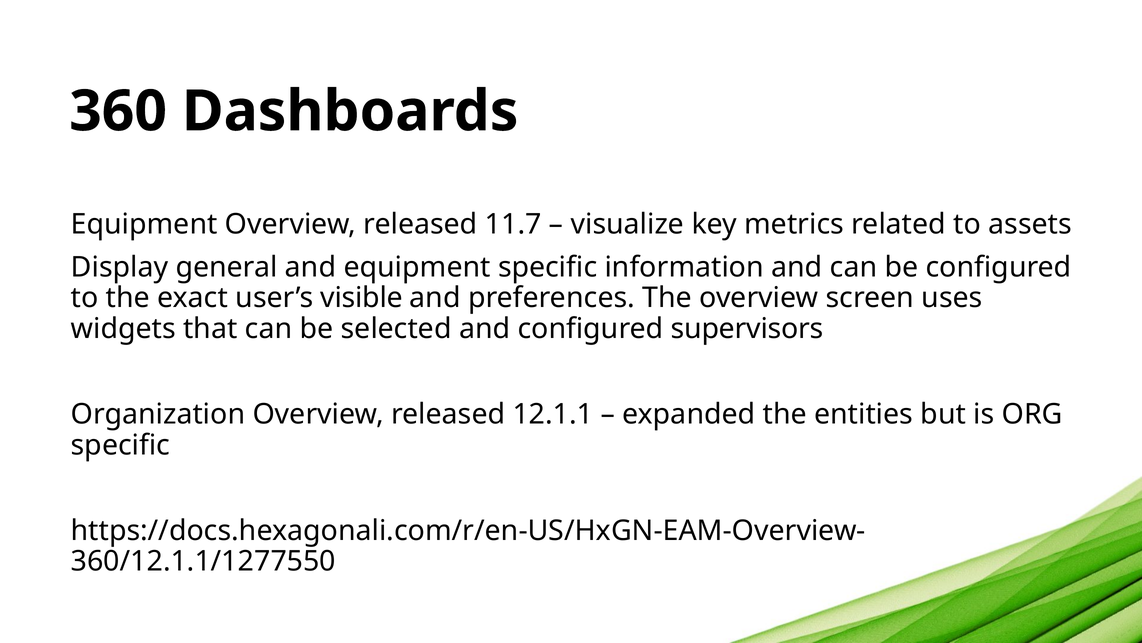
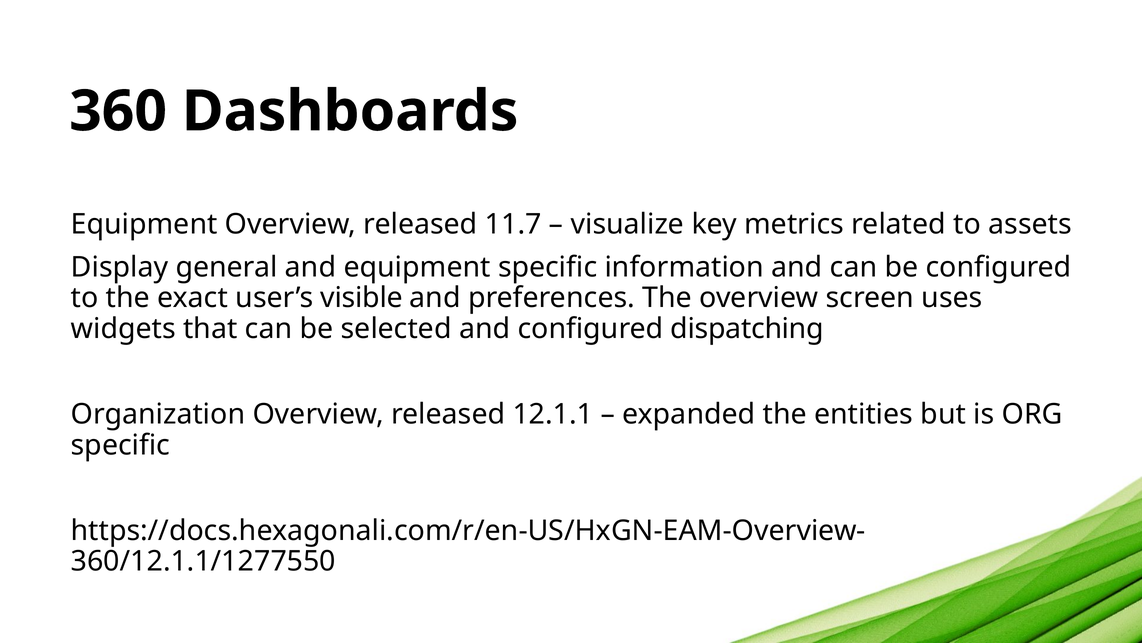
supervisors: supervisors -> dispatching (747, 328)
